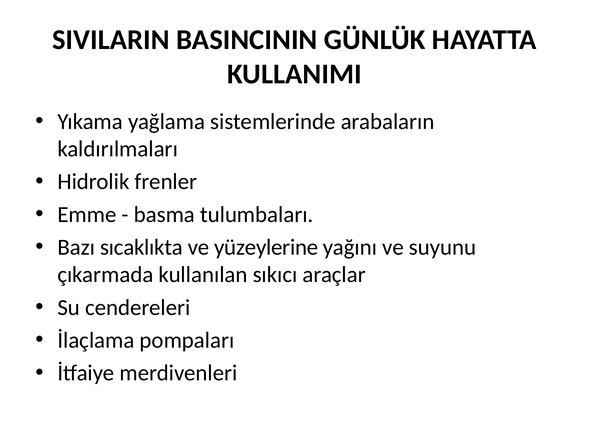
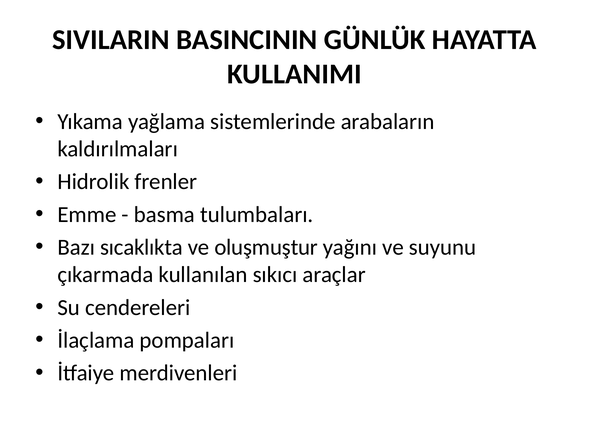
yüzeylerine: yüzeylerine -> oluşmuştur (266, 247)
